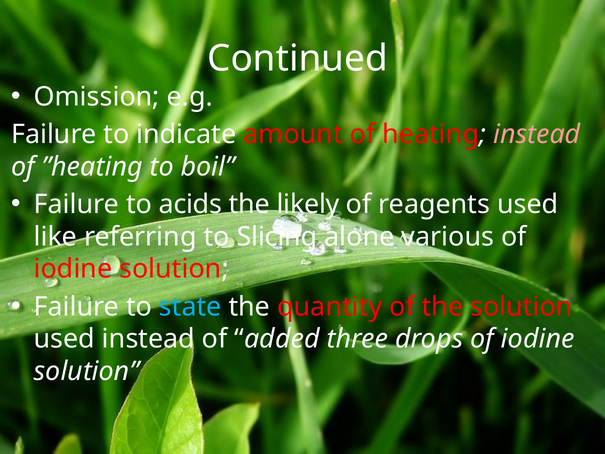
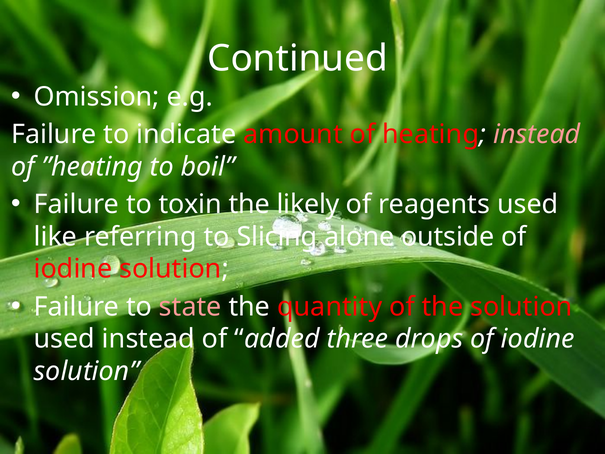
acids: acids -> toxin (190, 204)
various: various -> outside (448, 237)
state colour: light blue -> pink (190, 306)
